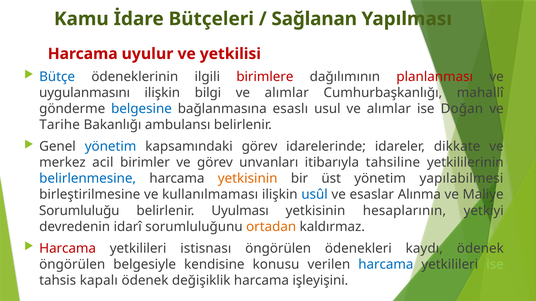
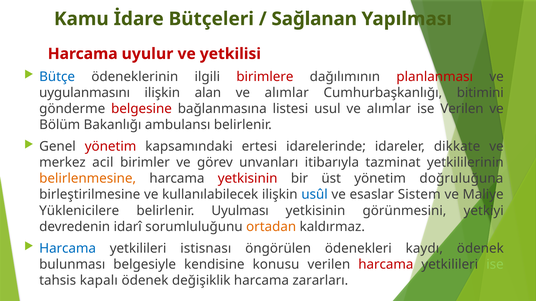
bilgi: bilgi -> alan (208, 93)
mahallî: mahallî -> bitimini (480, 93)
belgesine colour: blue -> red (141, 109)
esaslı: esaslı -> listesi (290, 109)
ise Doğan: Doğan -> Verilen (462, 109)
Tarihe: Tarihe -> Bölüm (60, 125)
yönetim colour: blue -> red (111, 147)
kapsamındaki görev: görev -> ertesi (259, 147)
tahsiline: tahsiline -> tazminat (393, 163)
belirlenmesine colour: blue -> orange (88, 179)
yetkisinin colour: orange -> red (248, 179)
yapılabilmesi: yapılabilmesi -> doğruluğuna (461, 179)
kullanılmaması: kullanılmaması -> kullanılabilecek (210, 195)
Alınma: Alınma -> Sistem (419, 195)
Sorumluluğu: Sorumluluğu -> Yüklenicilere (79, 211)
hesaplarının: hesaplarının -> görünmesini (404, 211)
Harcama colour: red -> blue (68, 249)
öngörülen: öngörülen -> bulunması (72, 265)
harcama colour: blue -> red (386, 265)
işleyişini: işleyişini -> zararları (320, 281)
